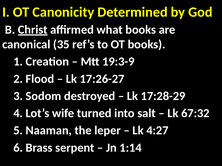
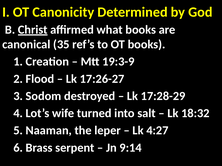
67:32: 67:32 -> 18:32 (195, 114)
1:14: 1:14 -> 9:14 (131, 148)
